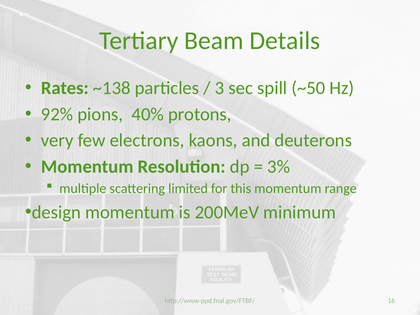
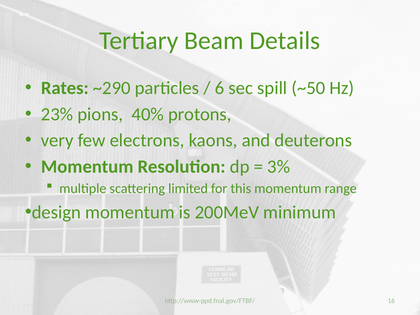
~138: ~138 -> ~290 (112, 88)
3: 3 -> 6 (220, 88)
92%: 92% -> 23% (57, 114)
